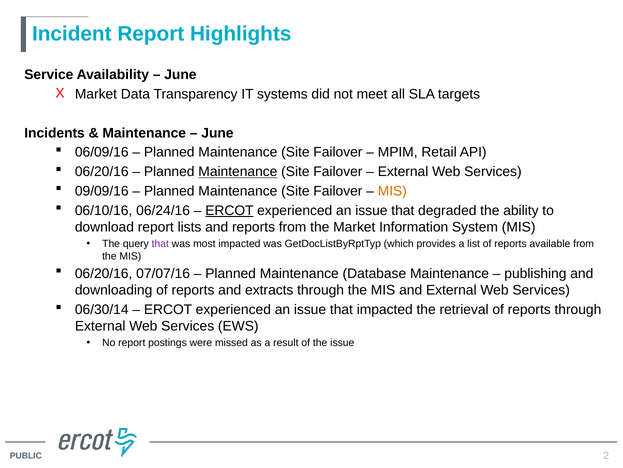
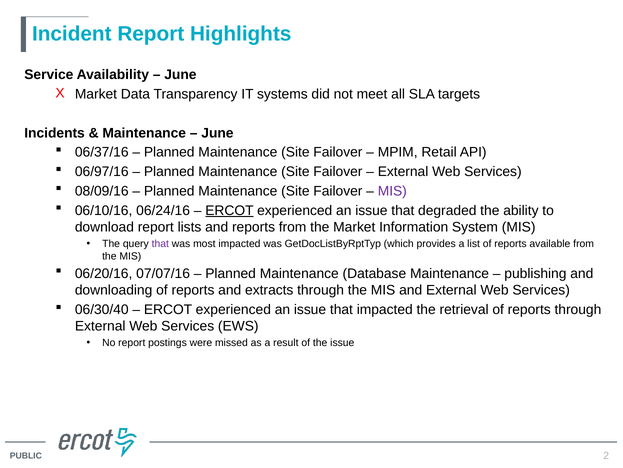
06/09/16: 06/09/16 -> 06/37/16 (102, 152)
06/20/16: 06/20/16 -> 06/97/16 (102, 172)
Maintenance underline: present -> none (238, 172)
09/09/16: 09/09/16 -> 08/09/16 (102, 191)
MIS colour: orange -> purple (392, 191)
06/30/14: 06/30/14 -> 06/30/40 (102, 309)
